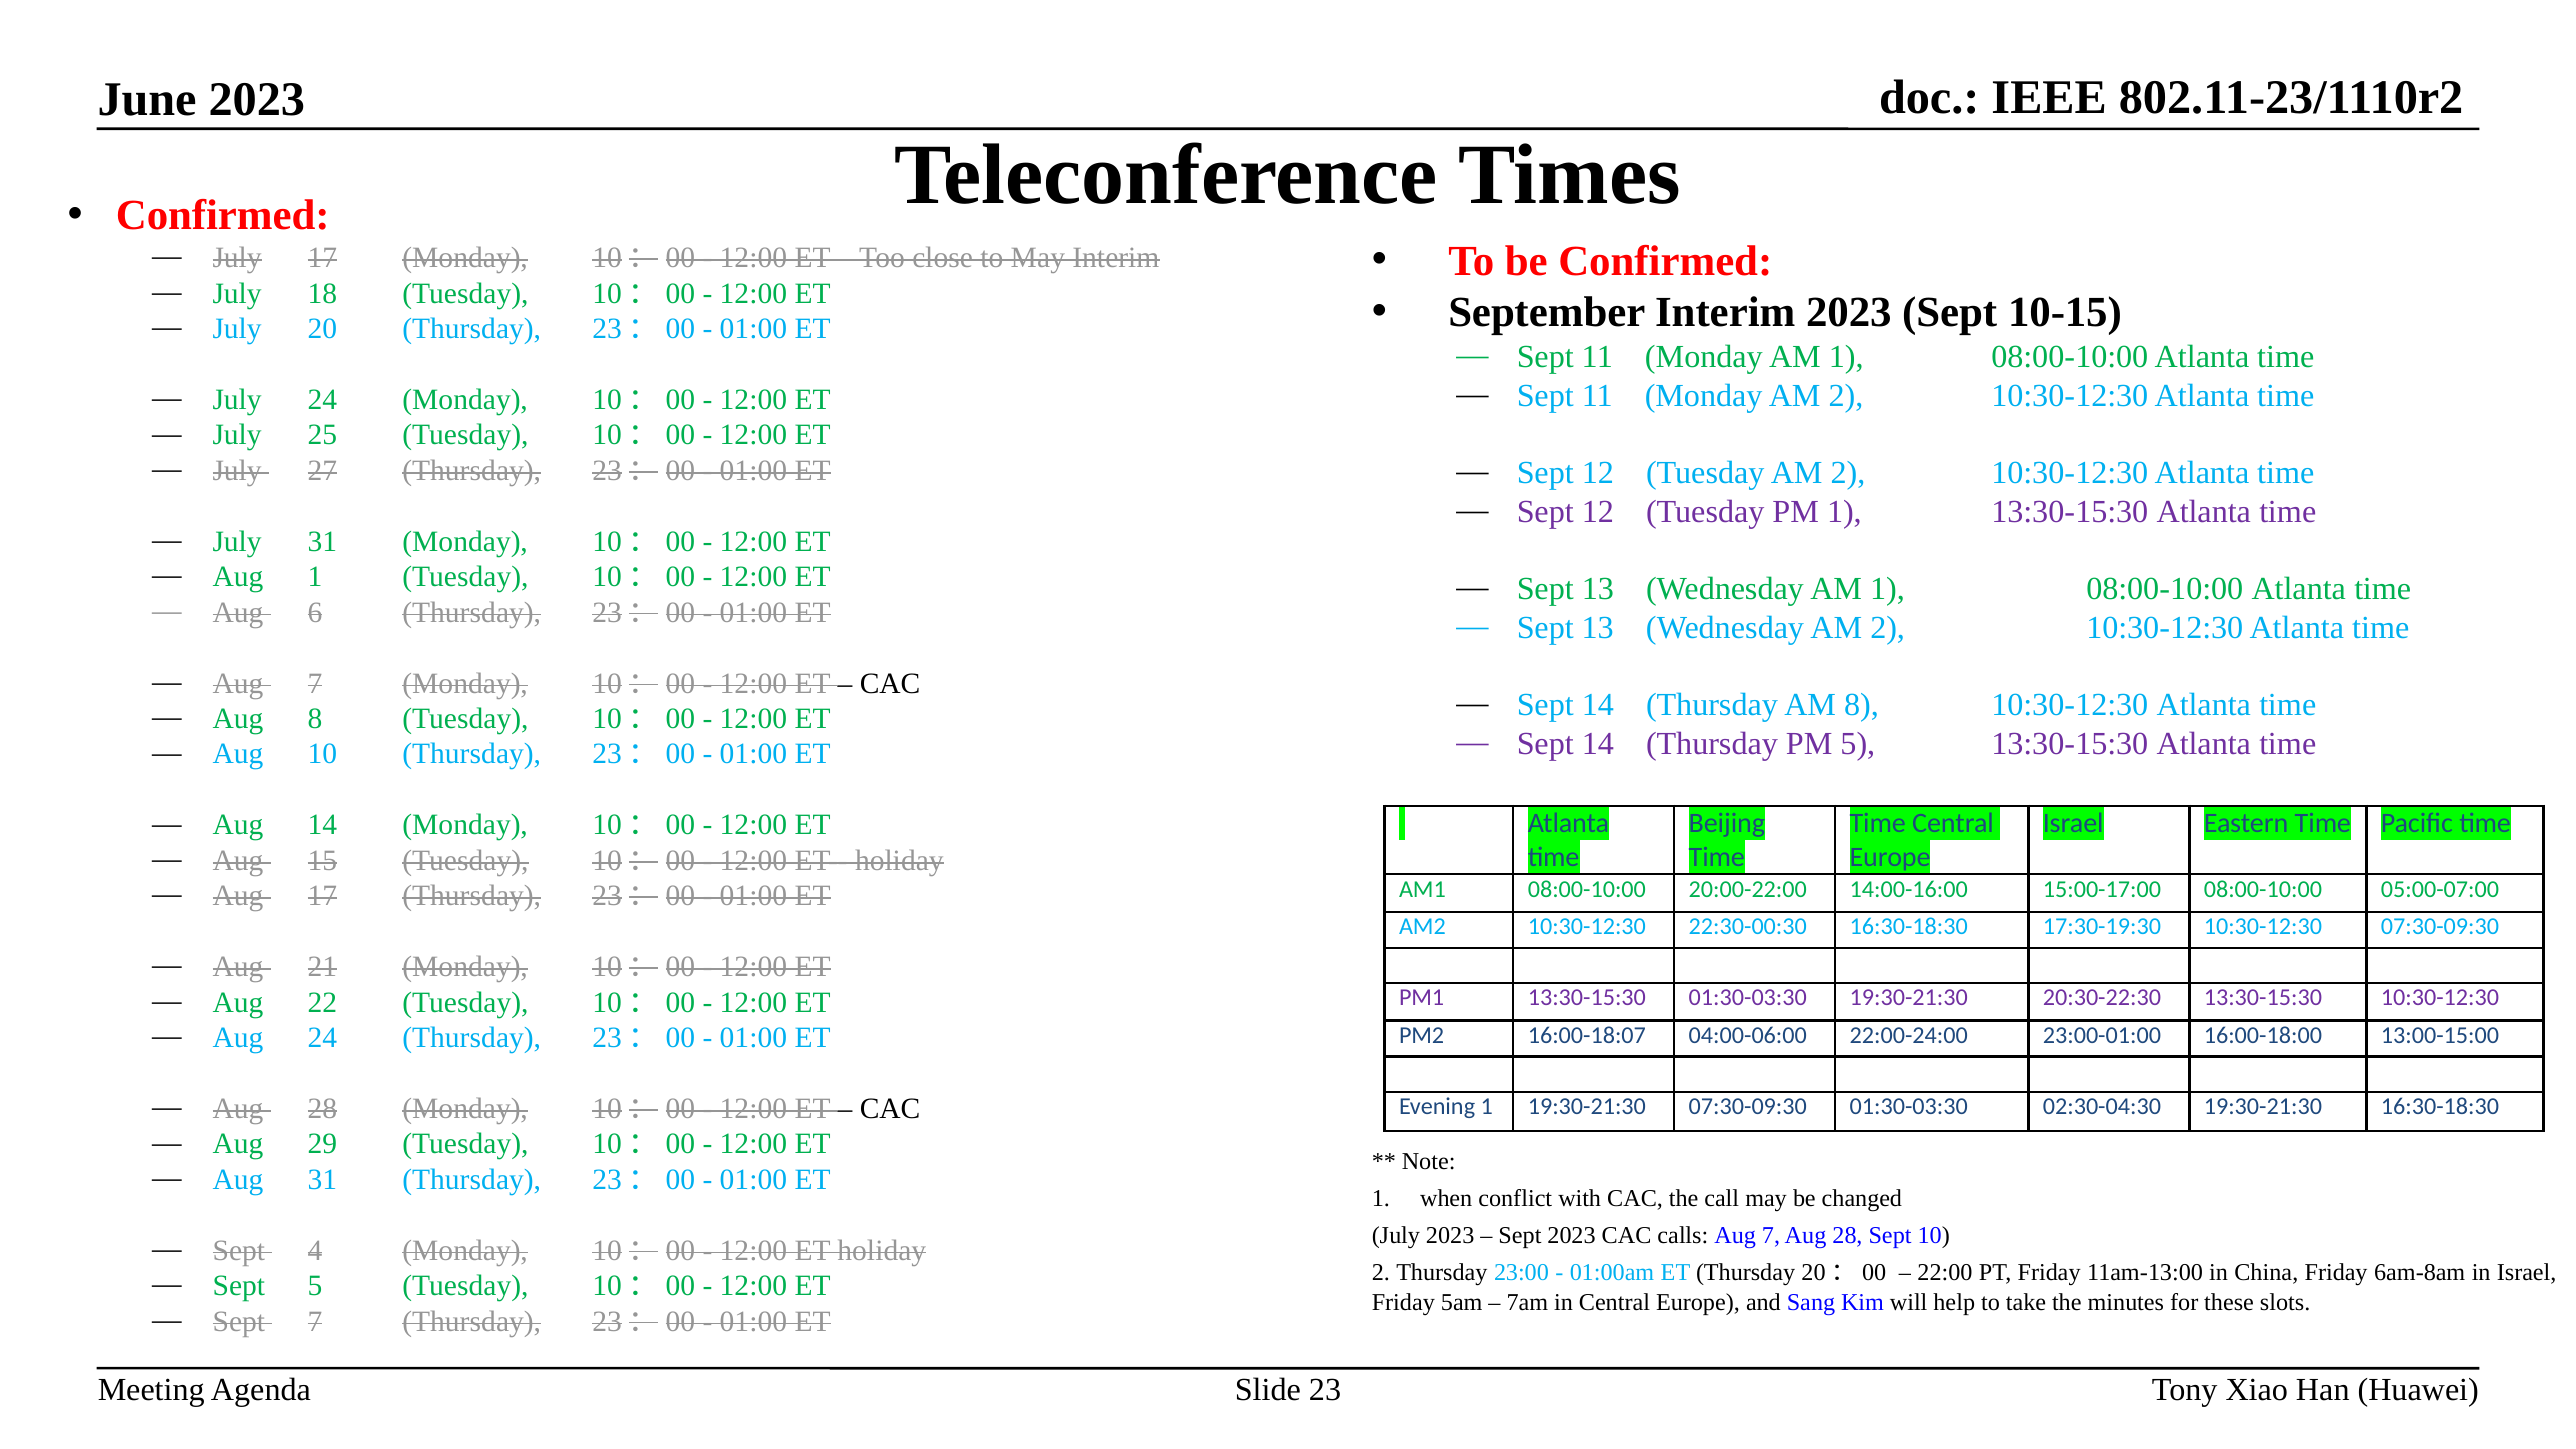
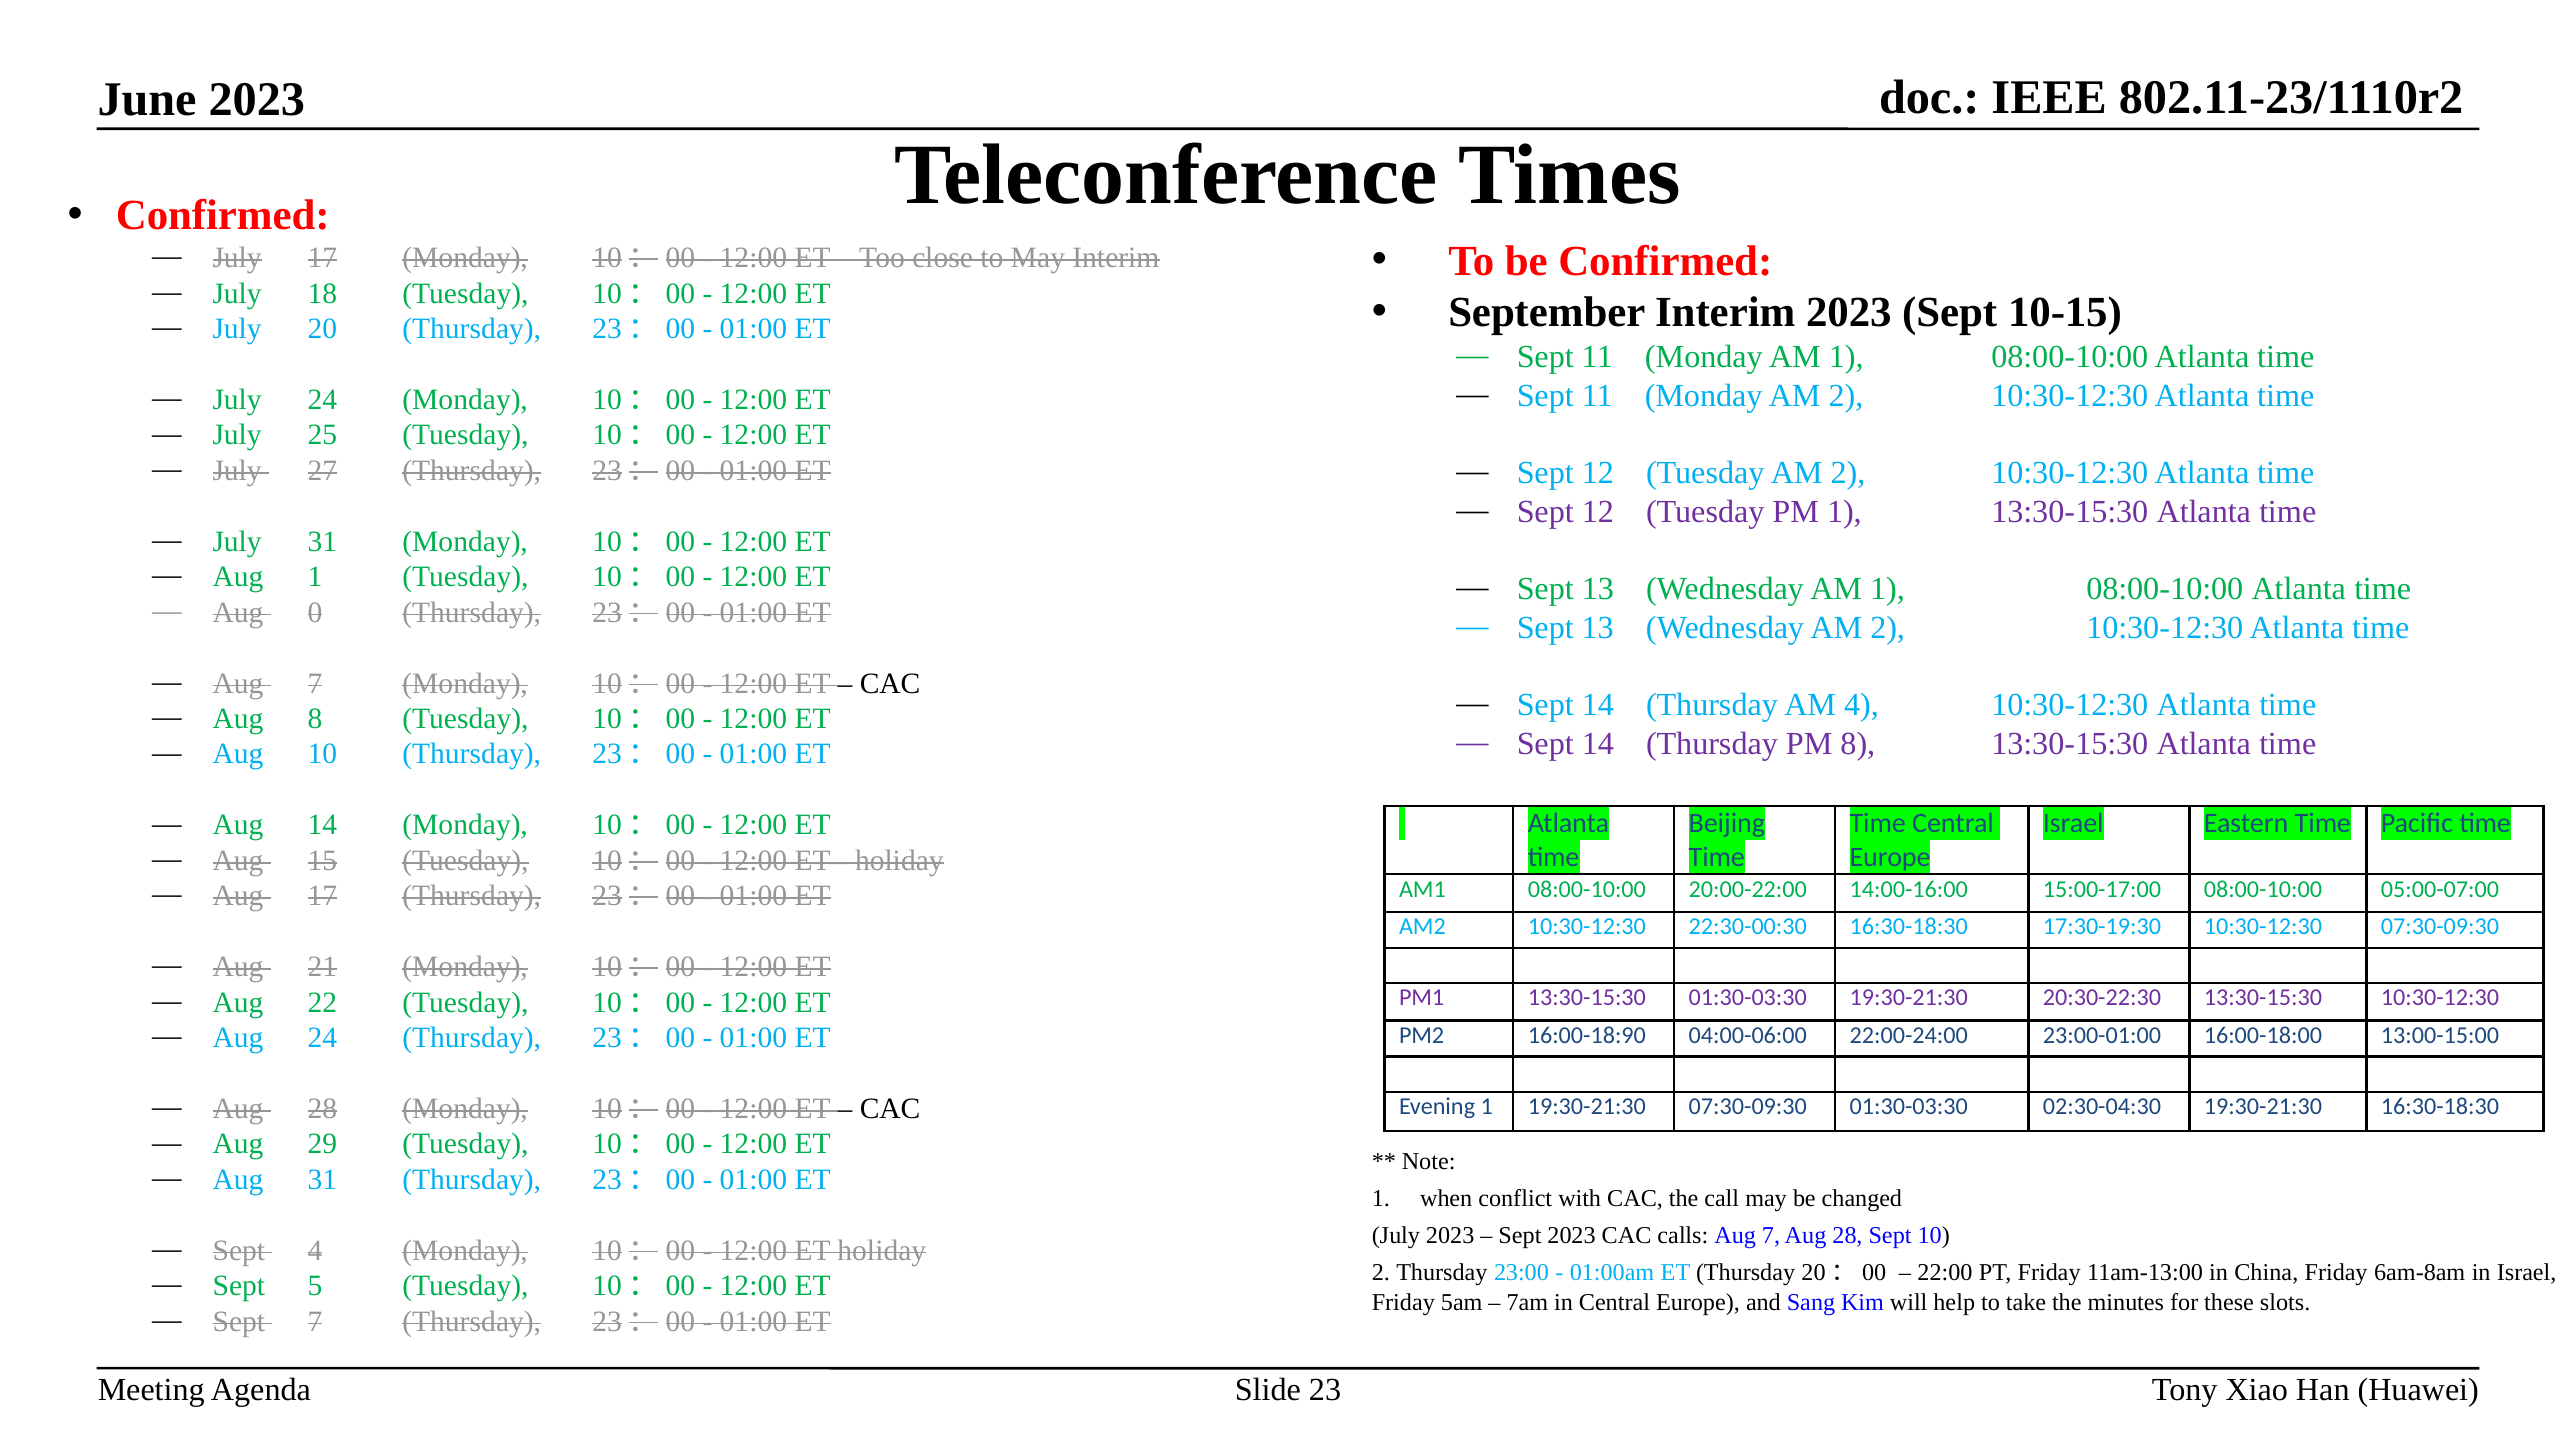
6: 6 -> 0 (315, 612)
AM 8: 8 -> 4 (1861, 705)
PM 5: 5 -> 8 (1858, 743)
16:00-18:07: 16:00-18:07 -> 16:00-18:90 (1587, 1035)
